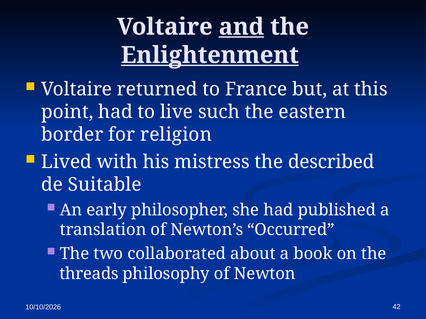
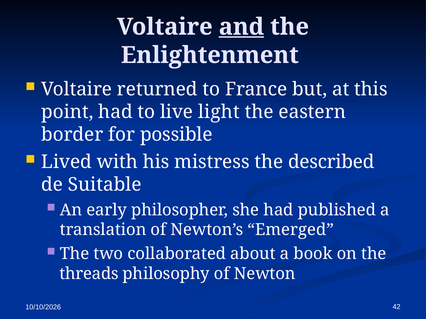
Enlightenment underline: present -> none (210, 55)
such: such -> light (219, 112)
religion: religion -> possible (176, 135)
Occurred: Occurred -> Emerged (291, 230)
